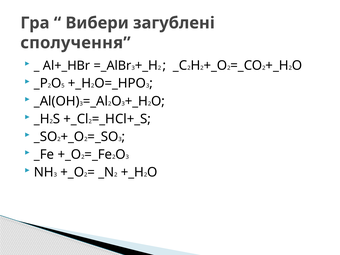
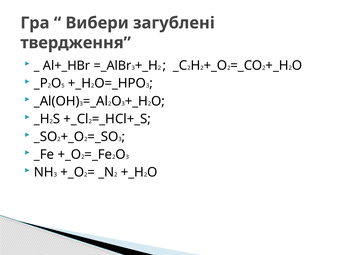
сполучення: сполучення -> твердження (76, 43)
